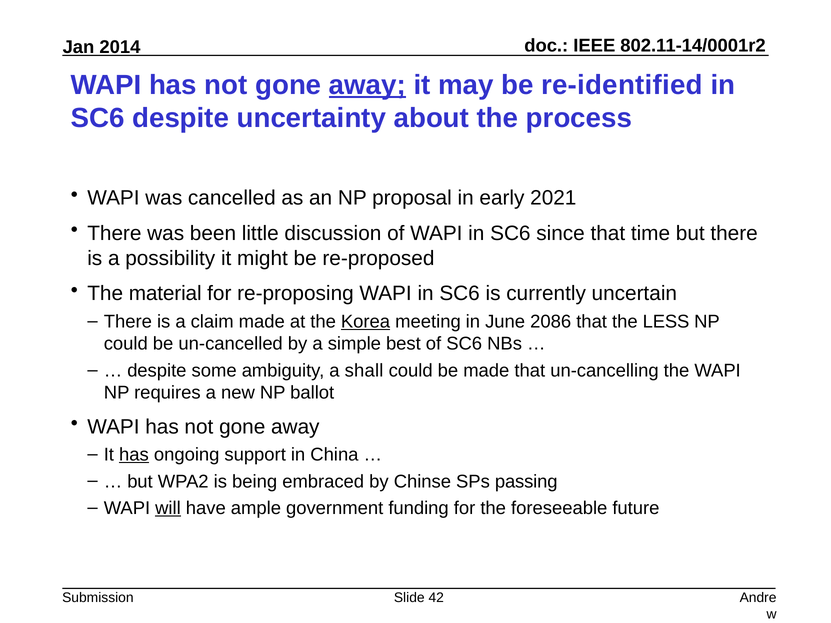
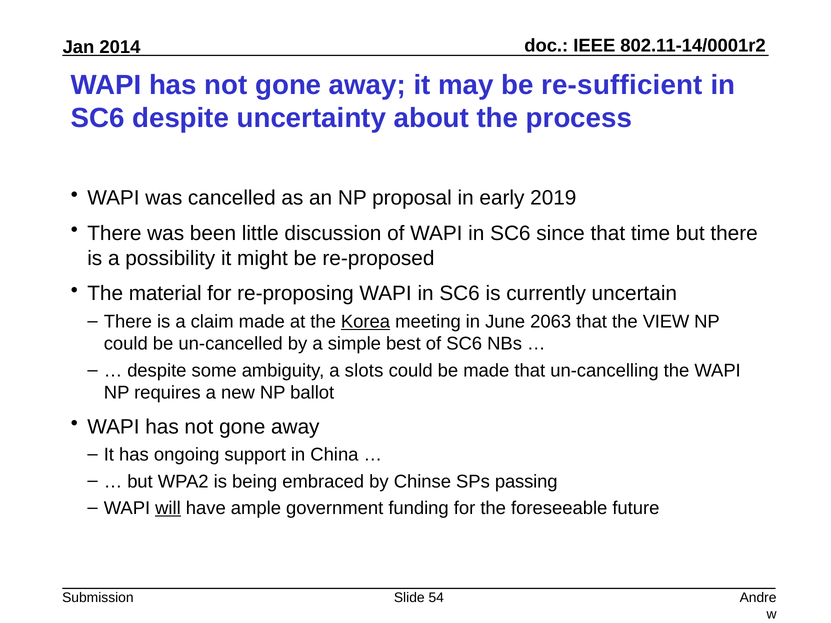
away underline: present -> none (367, 85)
re-identified: re-identified -> re-sufficient (622, 85)
2021: 2021 -> 2019 (553, 198)
2086: 2086 -> 2063 (551, 322)
LESS: LESS -> VIEW (666, 322)
shall: shall -> slots (364, 371)
has underline: present -> none (134, 455)
42: 42 -> 54 (436, 598)
